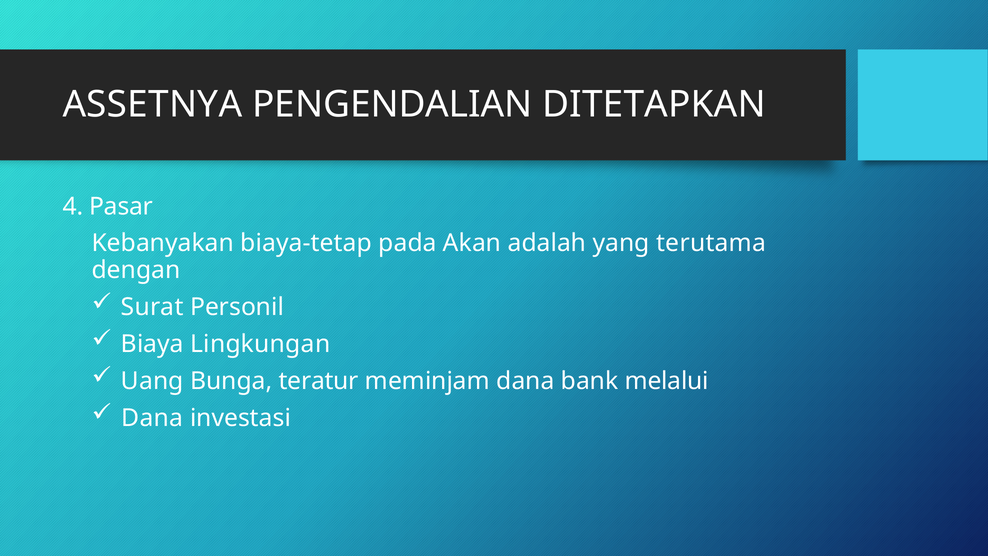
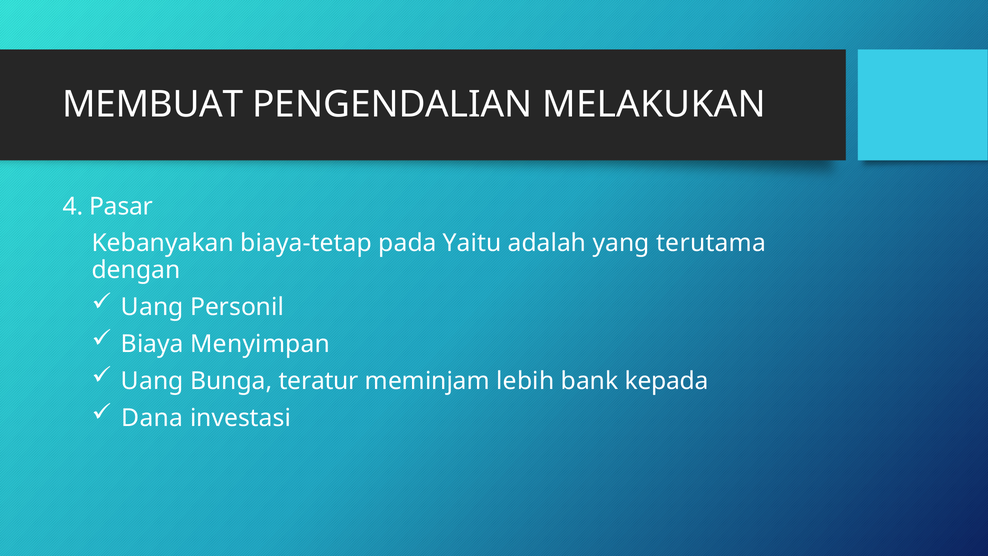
ASSETNYA: ASSETNYA -> MEMBUAT (153, 105)
DITETAPKAN: DITETAPKAN -> MELAKUKAN (654, 105)
Akan: Akan -> Yaitu (472, 243)
Surat: Surat -> Uang (152, 307)
Lingkungan: Lingkungan -> Menyimpan (260, 344)
meminjam dana: dana -> lebih (525, 381)
melalui: melalui -> kepada (667, 381)
